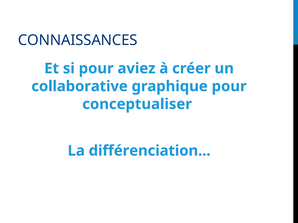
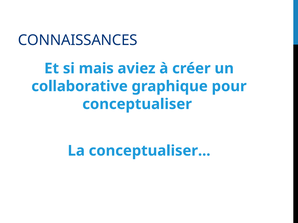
si pour: pour -> mais (96, 69)
La différenciation: différenciation -> conceptualiser (150, 151)
